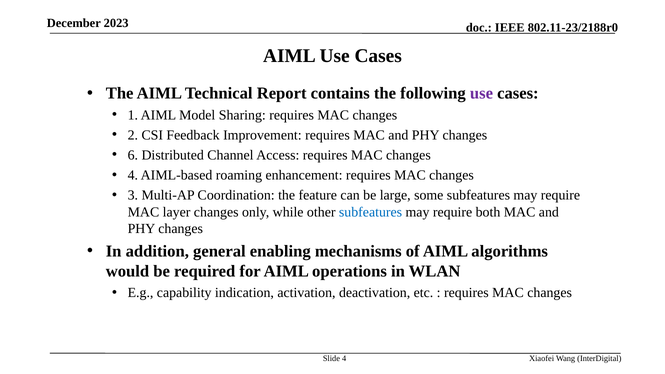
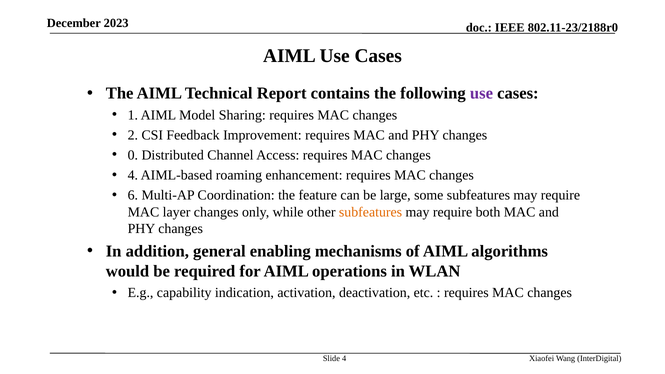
6: 6 -> 0 (133, 155)
3: 3 -> 6 (133, 195)
subfeatures colour: blue -> orange (371, 212)
